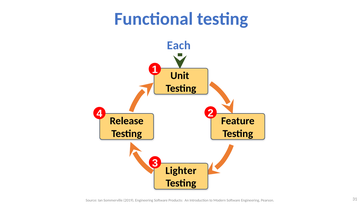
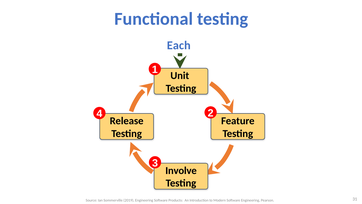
Lighter: Lighter -> Involve (181, 170)
